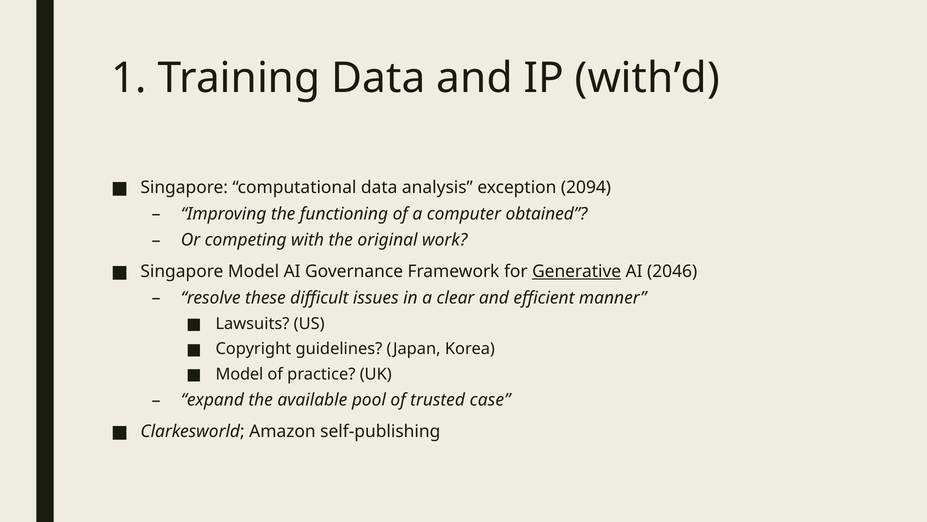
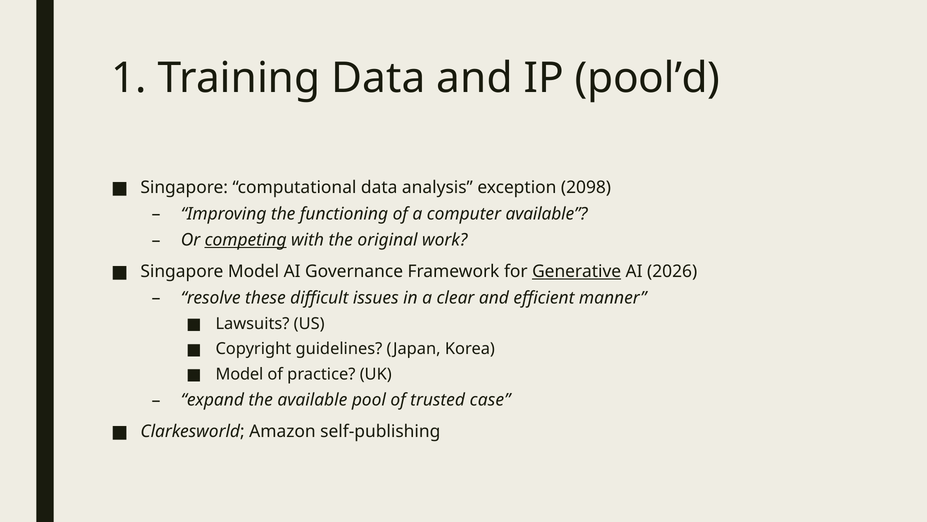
with’d: with’d -> pool’d (648, 78)
2094: 2094 -> 2098 (586, 187)
computer obtained: obtained -> available (547, 214)
competing underline: none -> present (246, 240)
2046: 2046 -> 2026 (672, 271)
